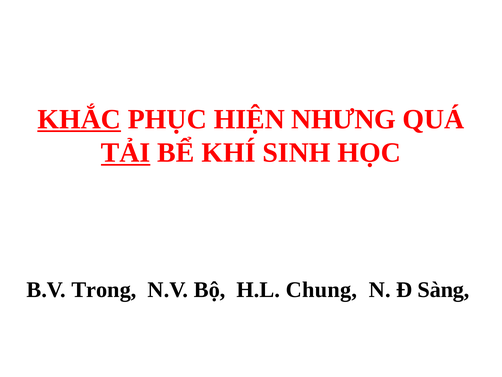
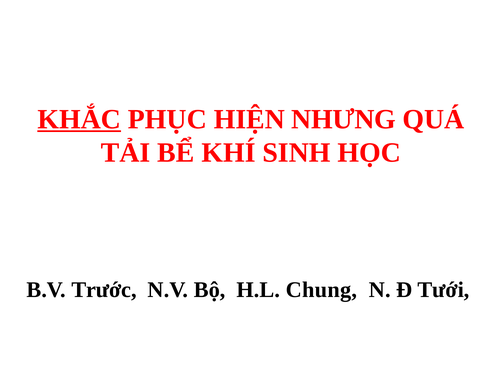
TẢI underline: present -> none (126, 153)
Trong: Trong -> Trước (104, 289)
Sàng: Sàng -> Tưới (443, 289)
